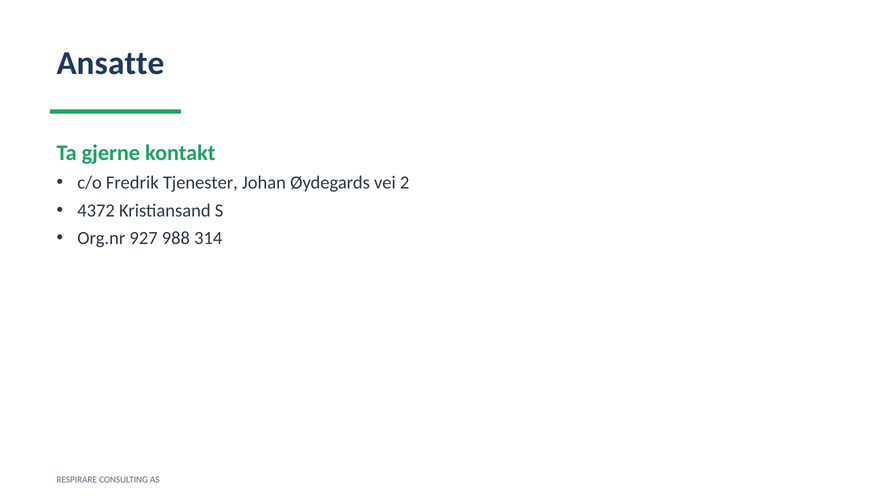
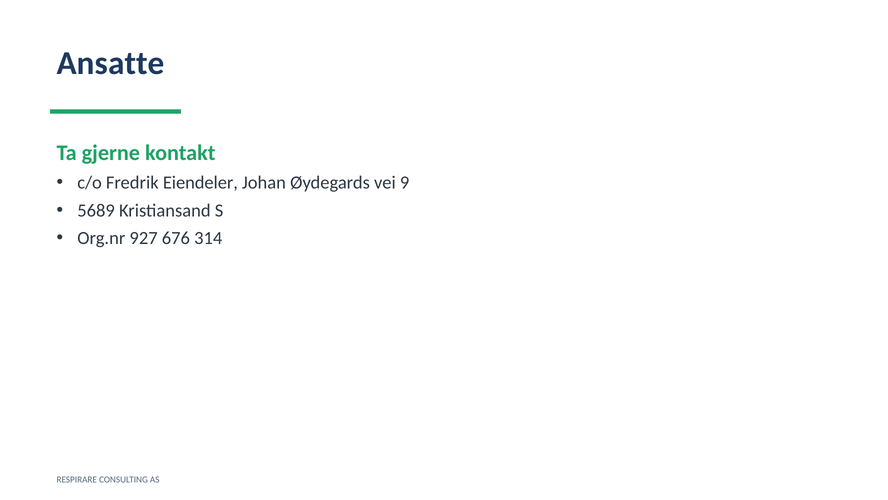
Tjenester: Tjenester -> Eiendeler (200, 183)
2: 2 -> 9 (405, 183)
4372: 4372 -> 5689 (96, 210)
988: 988 -> 676 (176, 238)
